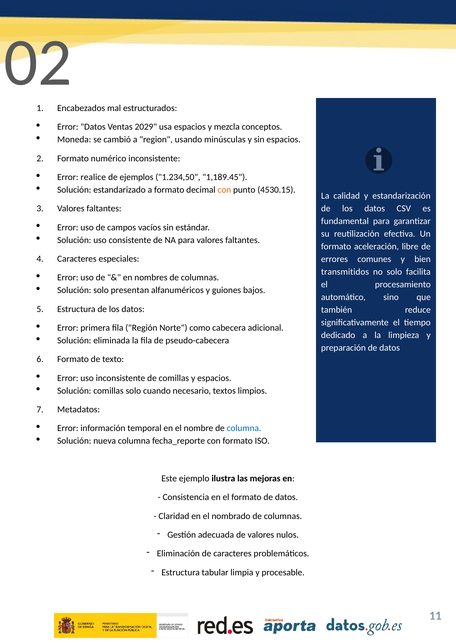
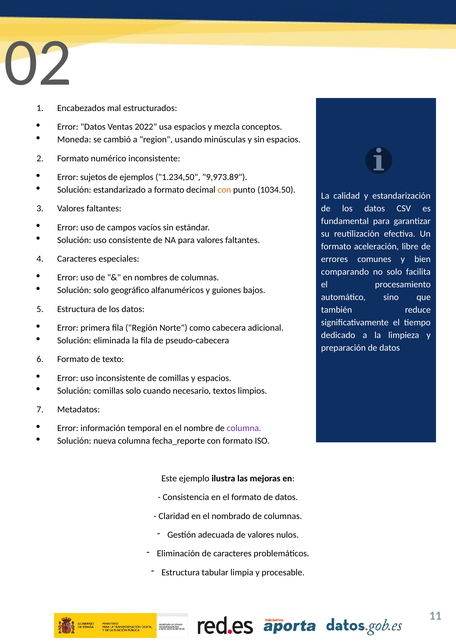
2029: 2029 -> 2022 (146, 127)
realice: realice -> sujetos (93, 177)
1,189.45: 1,189.45 -> 9,973.89 (225, 177)
4530.15: 4530.15 -> 1034.50 (276, 190)
transmitidos: transmitidos -> comparando (345, 272)
presentan: presentan -> geográfico (130, 291)
columna colour: blue -> purple (244, 429)
